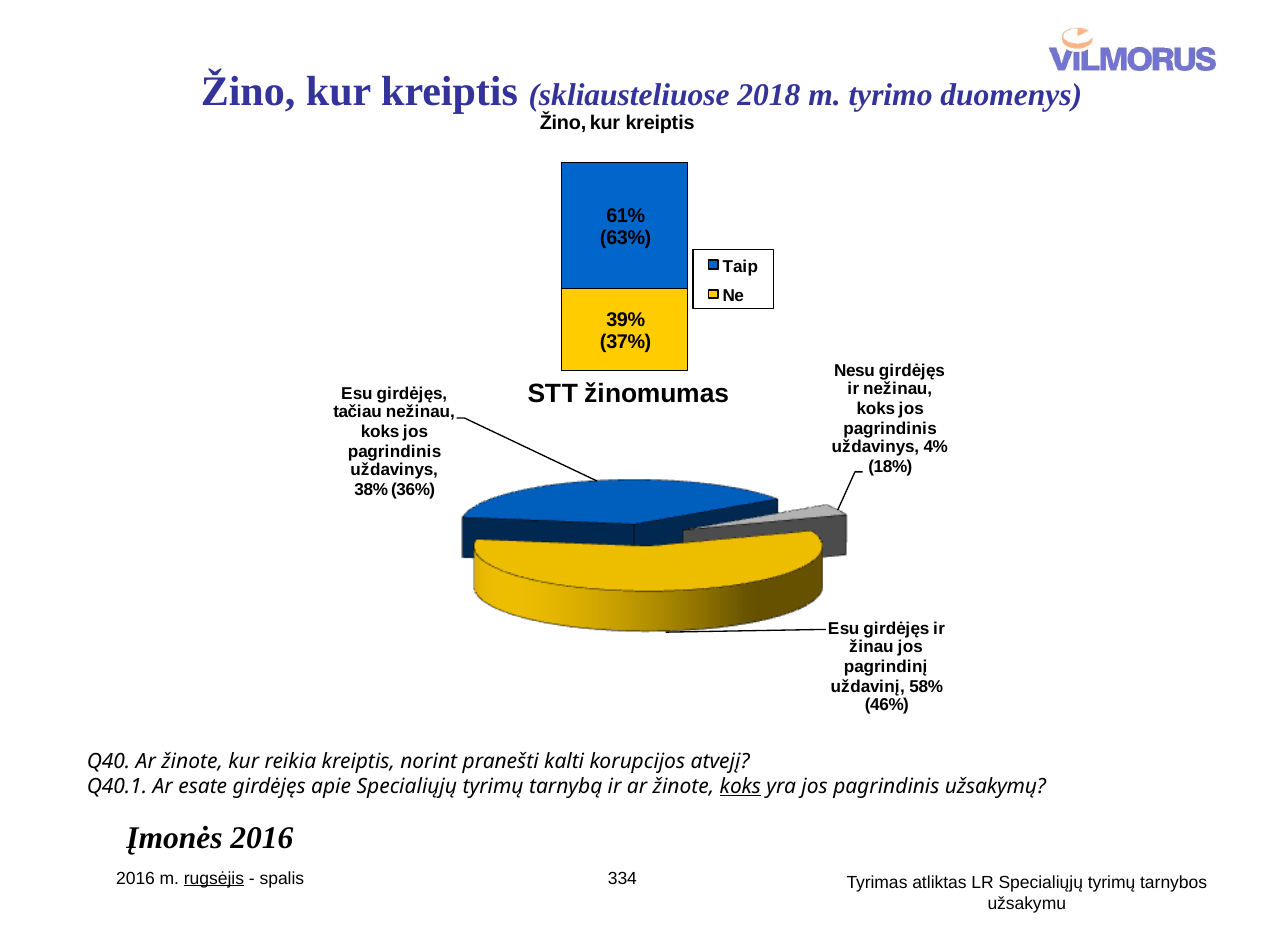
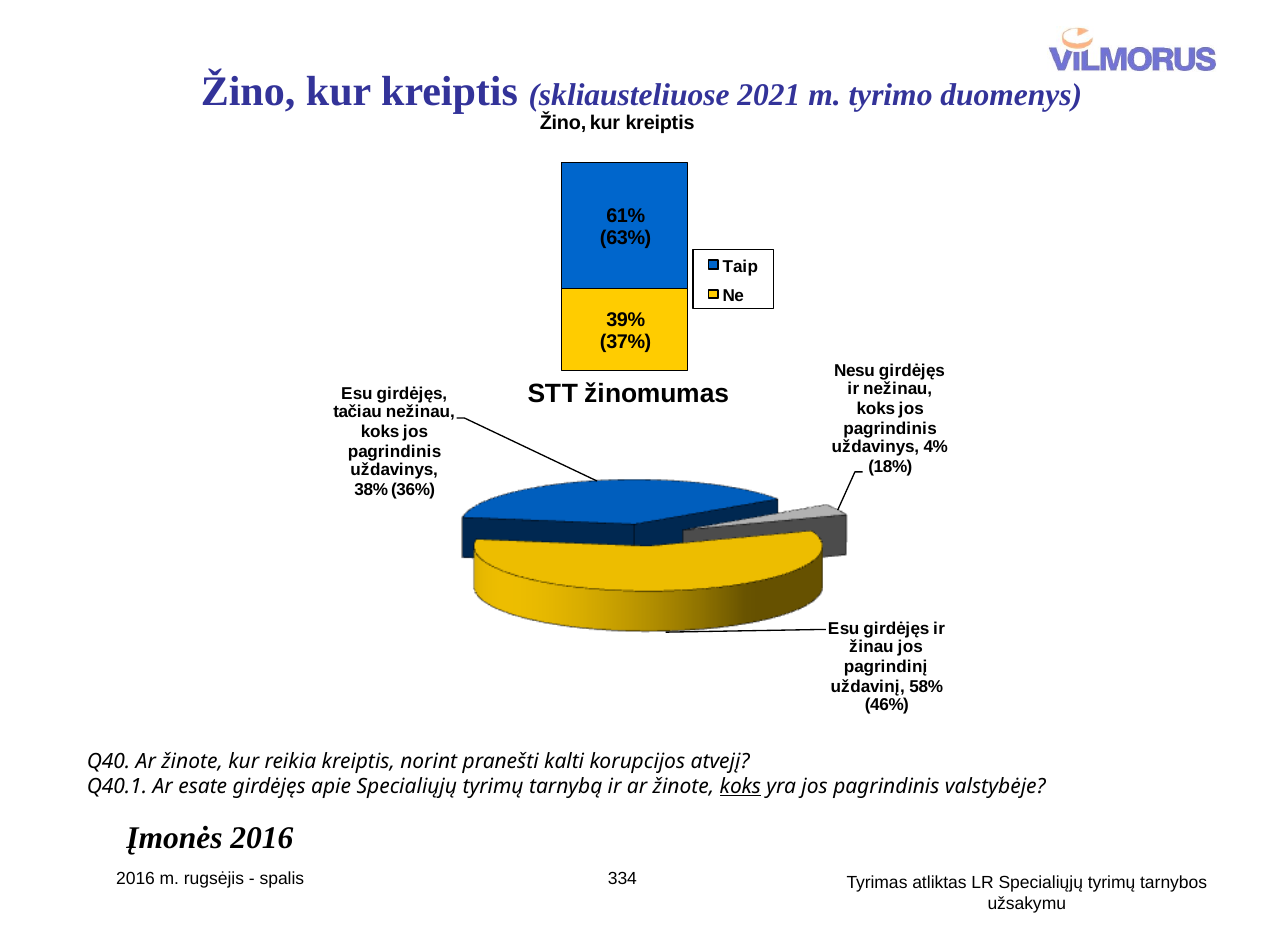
2018: 2018 -> 2021 (769, 95)
užsakymų: užsakymų -> valstybėje (995, 787)
rugsėjis underline: present -> none (214, 878)
